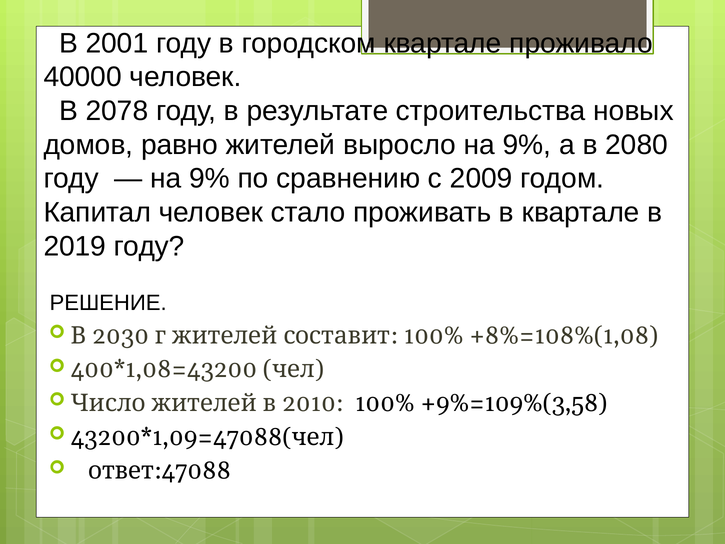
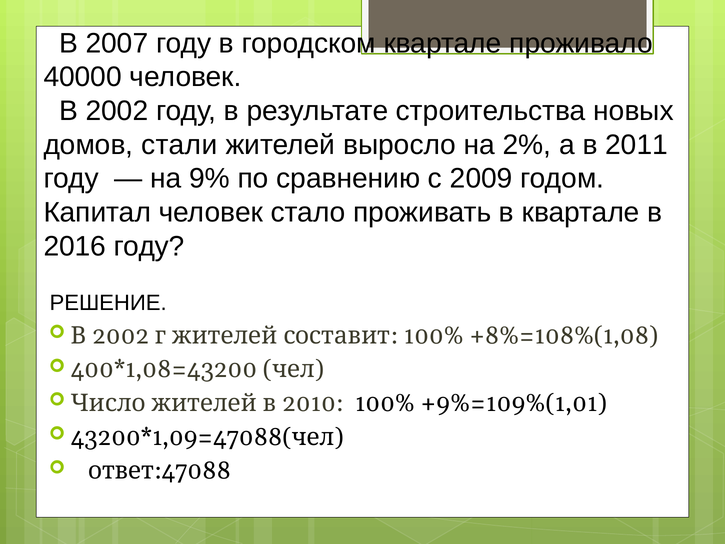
2001: 2001 -> 2007 (117, 43)
В 2078: 2078 -> 2002 (117, 111)
равно: равно -> стали (179, 145)
выросло на 9%: 9% -> 2% (527, 145)
2080: 2080 -> 2011 (637, 145)
2019: 2019 -> 2016 (75, 246)
2030: 2030 -> 2002 (121, 335)
+9%=109%(3,58: +9%=109%(3,58 -> +9%=109%(1,01 (514, 403)
